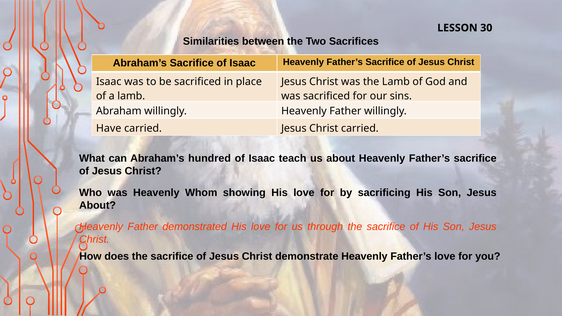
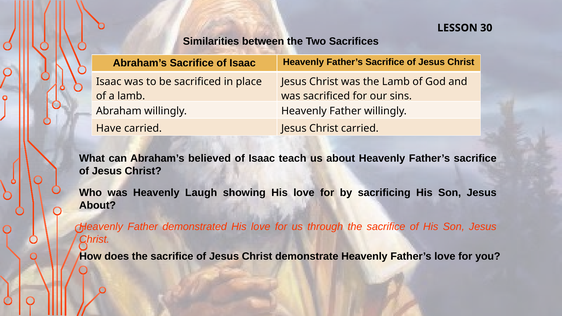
hundred: hundred -> believed (210, 159)
Whom: Whom -> Laugh (201, 193)
